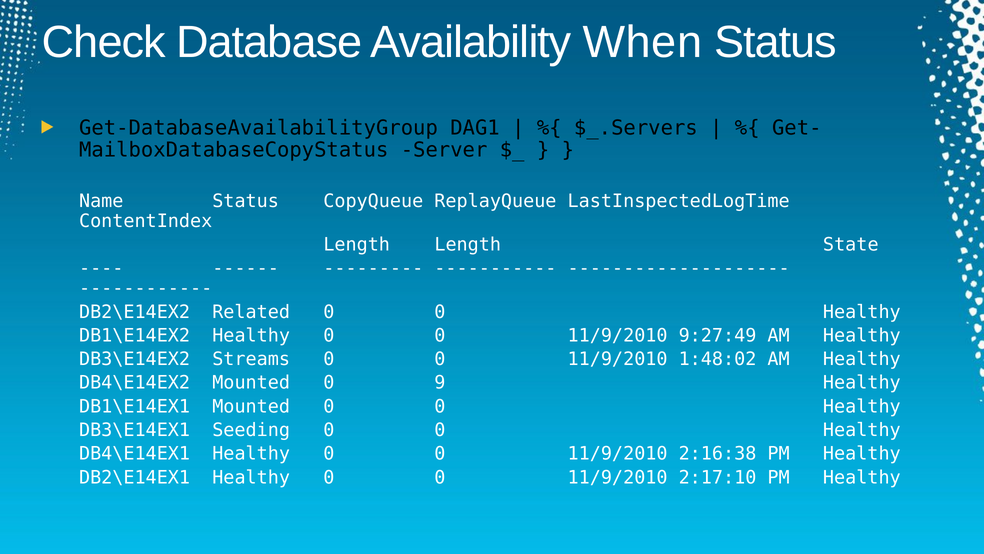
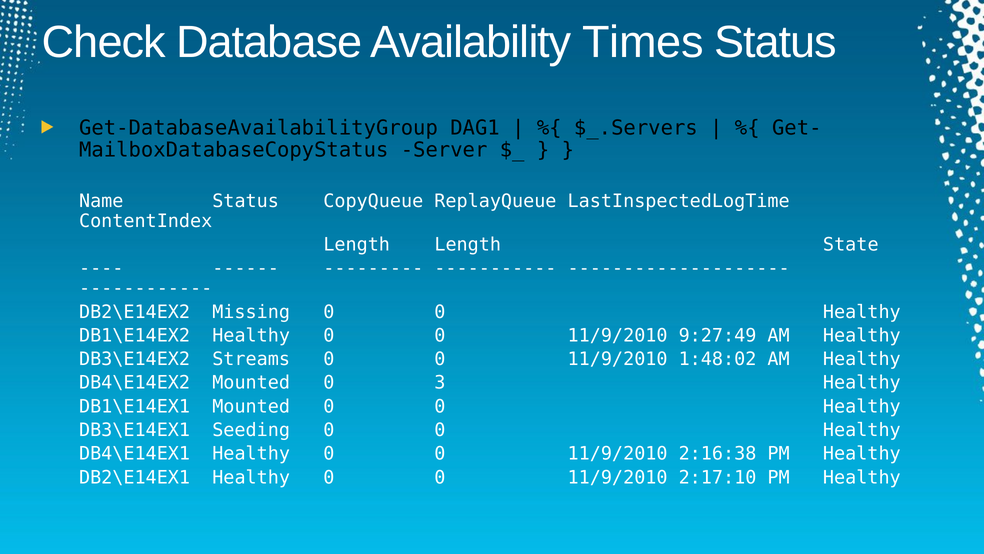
When: When -> Times (643, 43)
Related: Related -> Missing (251, 312)
9: 9 -> 3 (440, 383)
